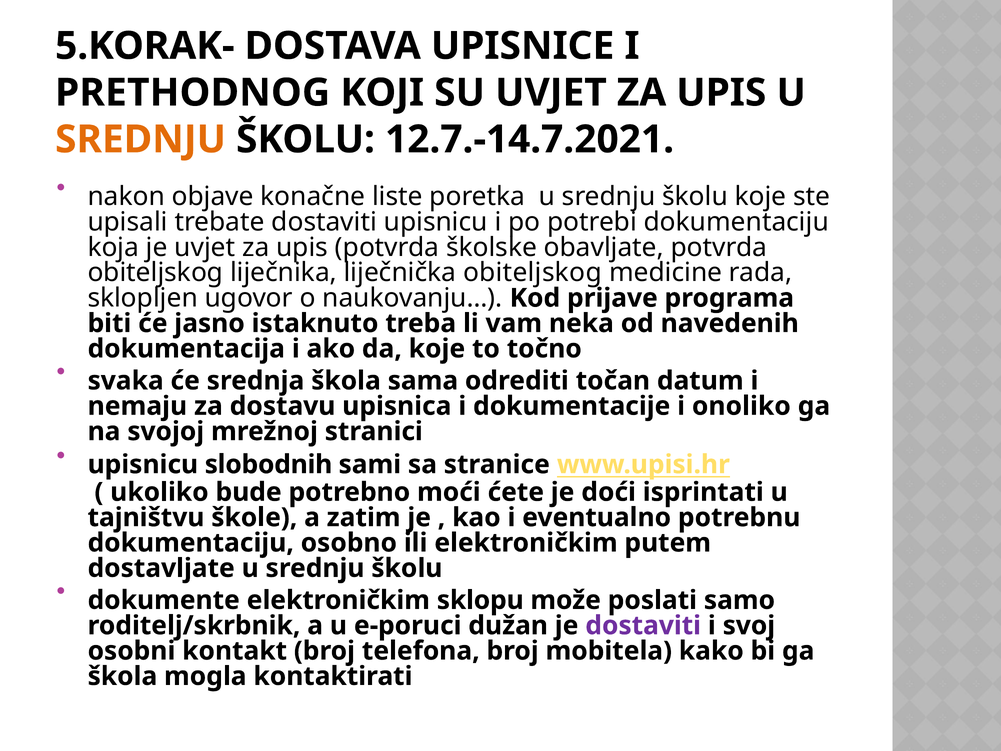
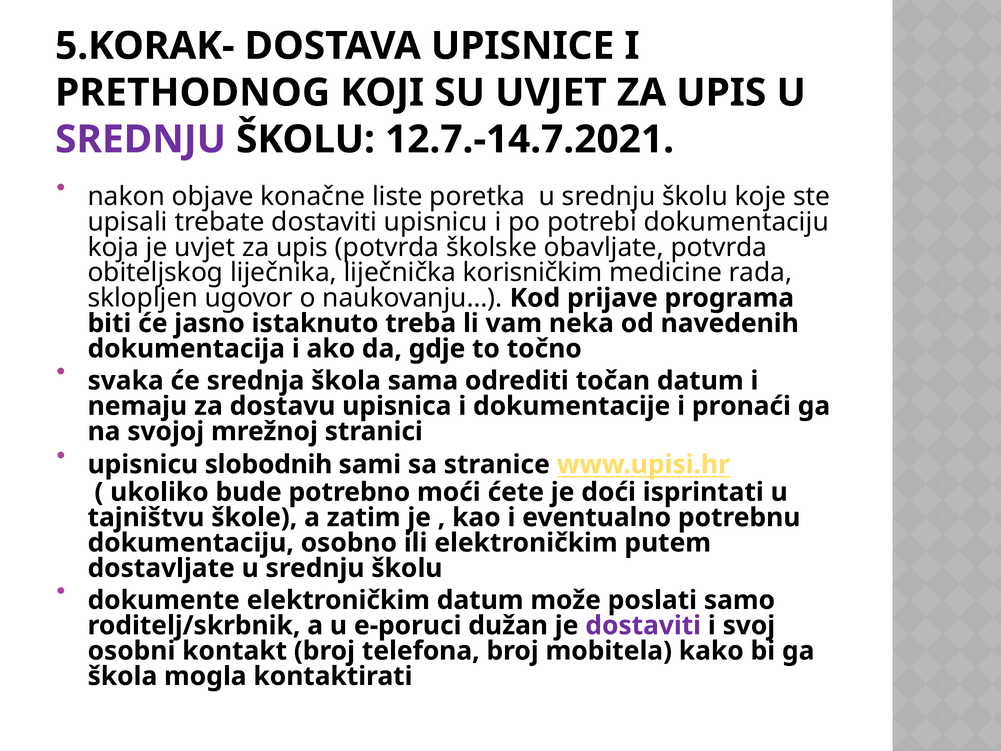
SREDNJU colour: orange -> purple (141, 139)
liječnička obiteljskog: obiteljskog -> korisničkim (533, 273)
da koje: koje -> gdje (437, 349)
onoliko: onoliko -> pronaći (741, 406)
elektroničkim sklopu: sklopu -> datum (480, 600)
